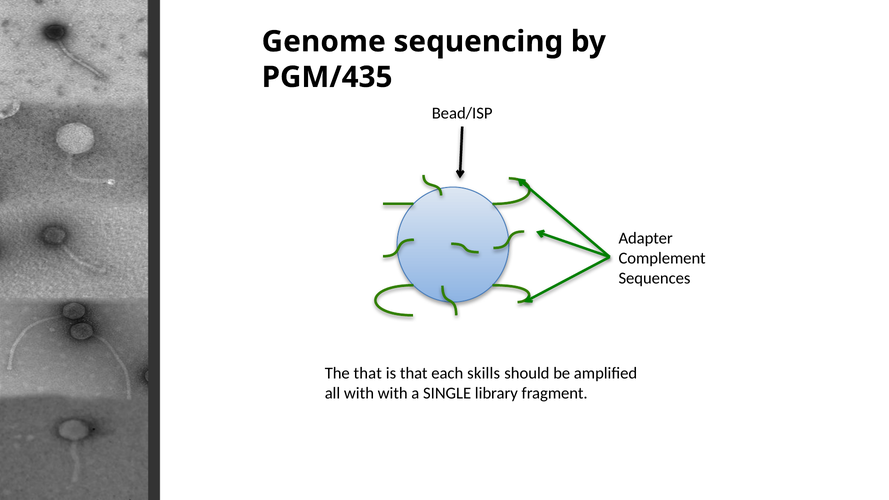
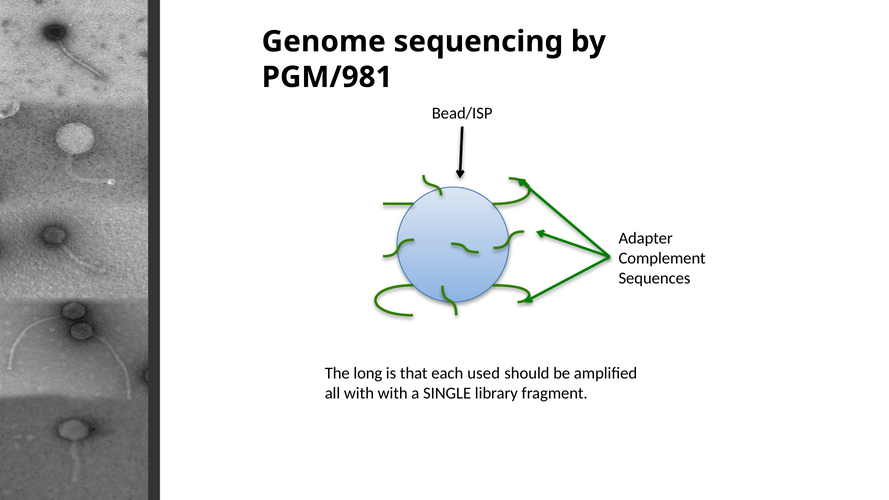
PGM/435: PGM/435 -> PGM/981 (327, 77)
The that: that -> long (368, 373)
skills: skills -> used (484, 373)
